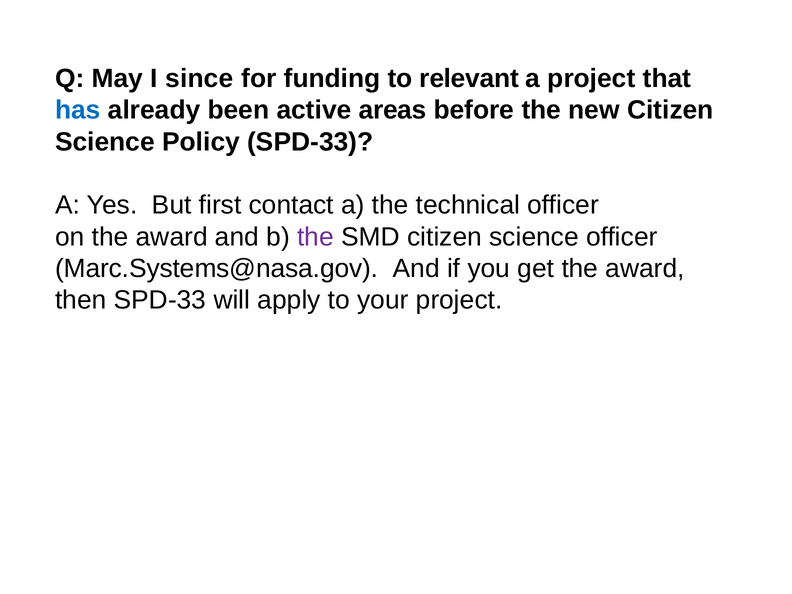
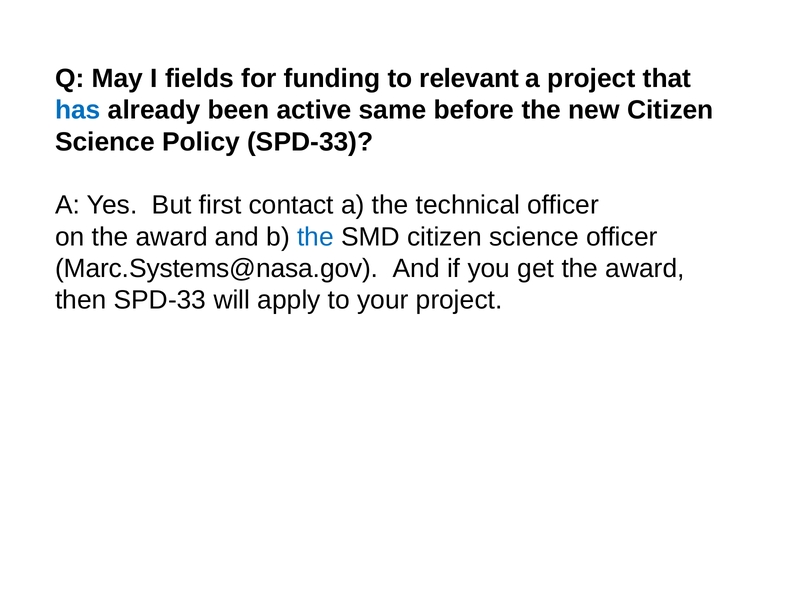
since: since -> fields (199, 78)
areas: areas -> same (392, 110)
the colour: purple -> blue (315, 237)
